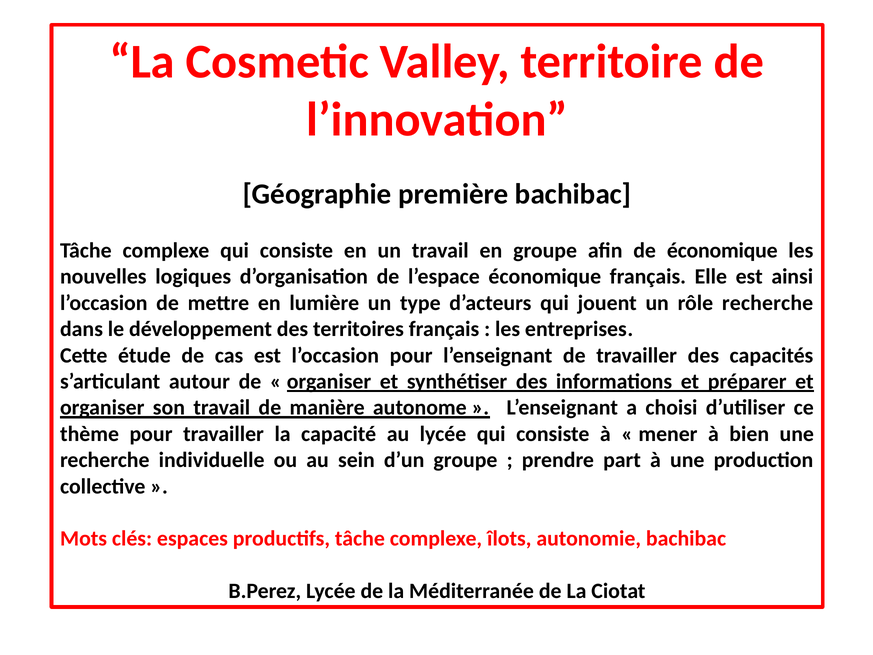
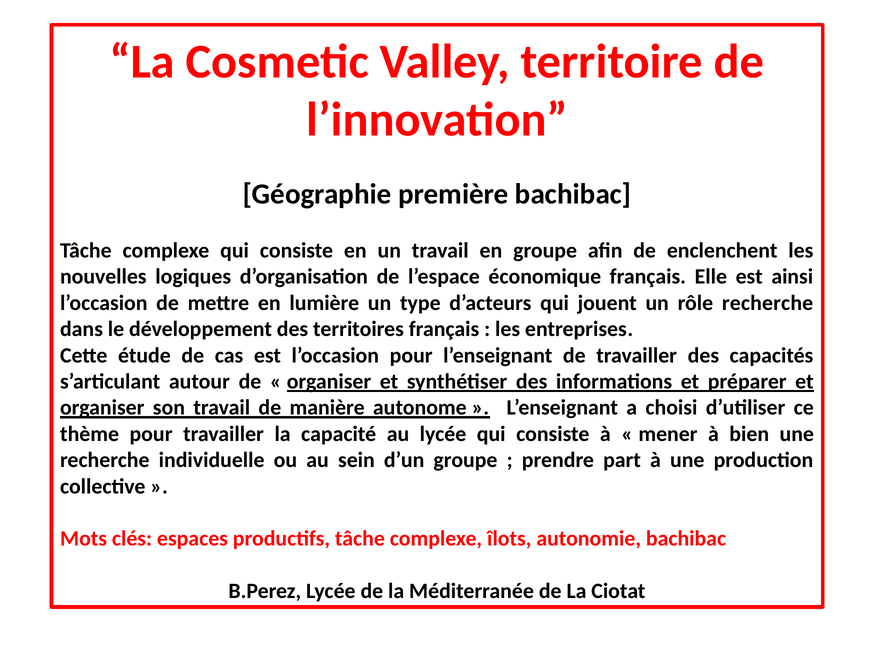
de économique: économique -> enclenchent (722, 250)
